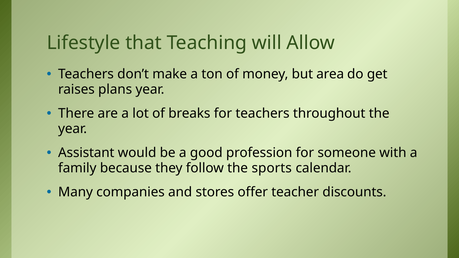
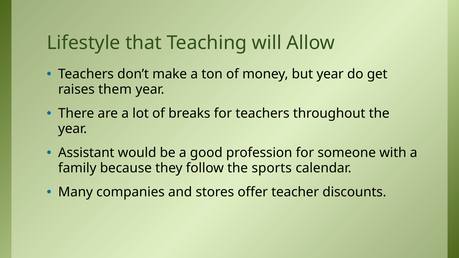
but area: area -> year (330, 74)
plans: plans -> them (115, 89)
